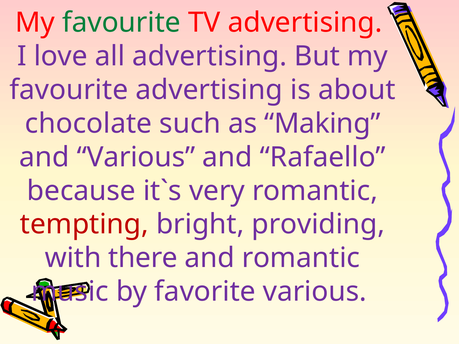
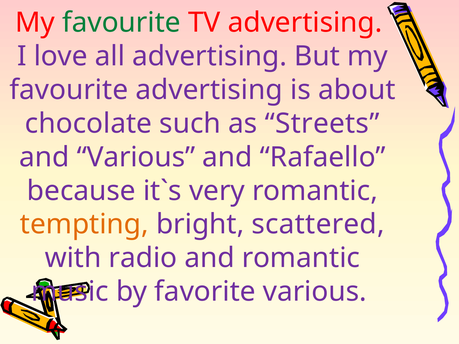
Making: Making -> Streets (322, 124)
tempting colour: red -> orange (84, 225)
providing: providing -> scattered (318, 225)
there: there -> radio (143, 258)
